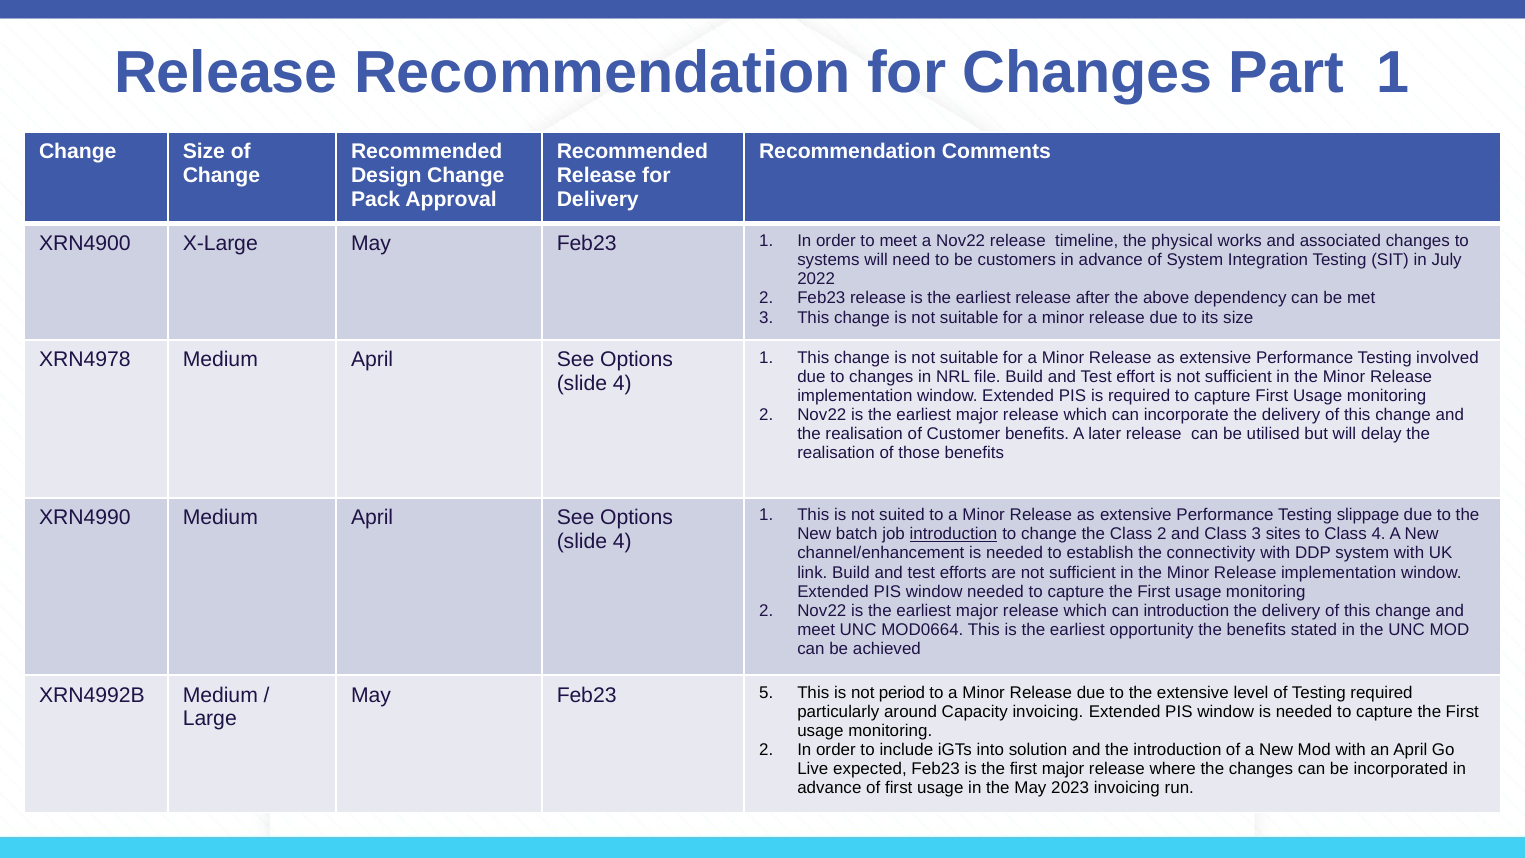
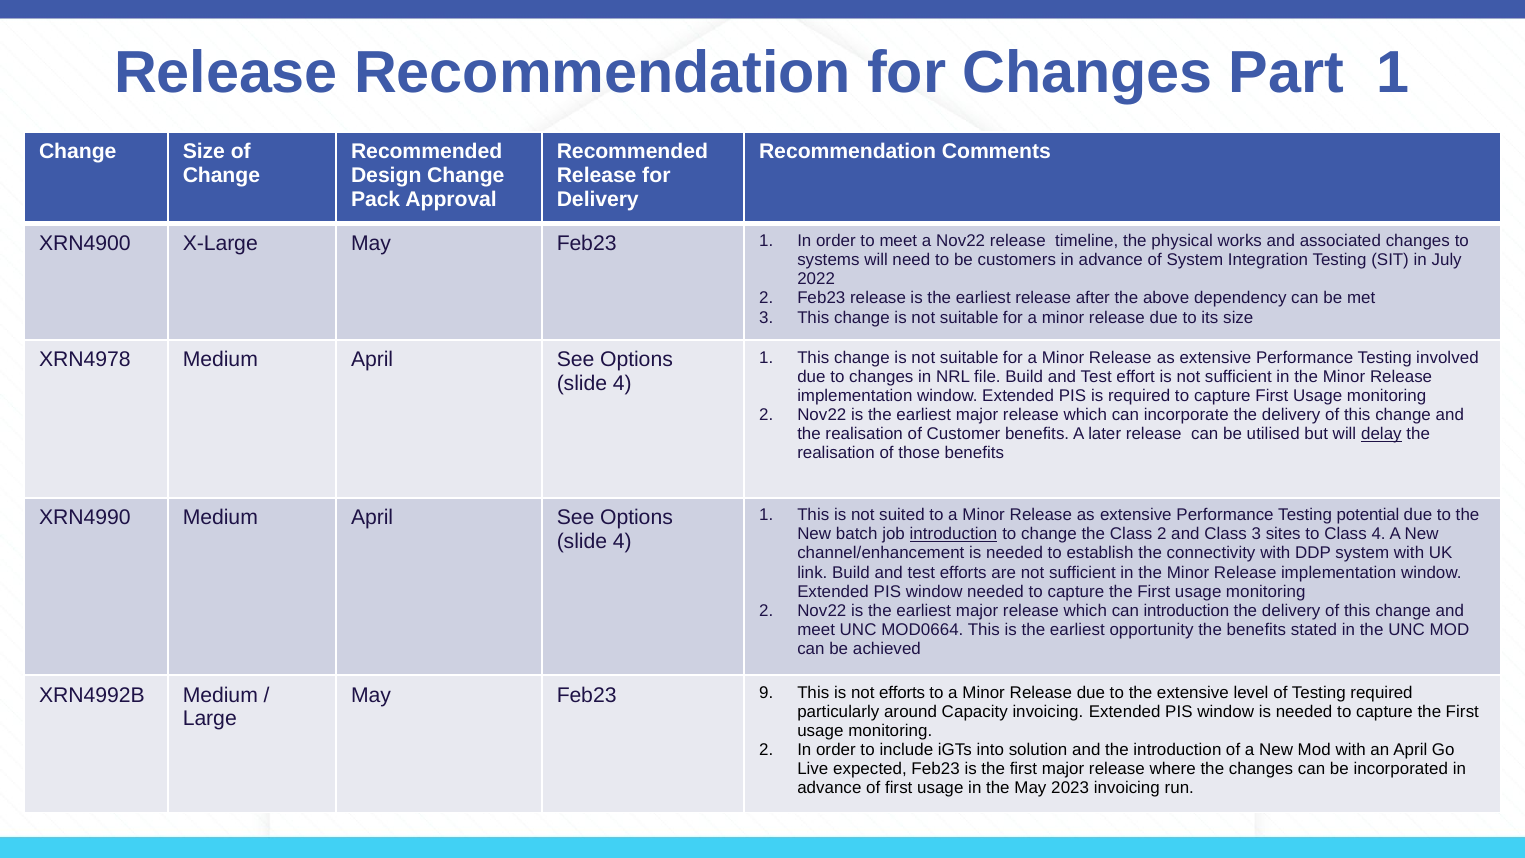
delay underline: none -> present (1381, 434)
slippage: slippage -> potential (1368, 515)
5: 5 -> 9 (766, 693)
not period: period -> efforts (902, 693)
